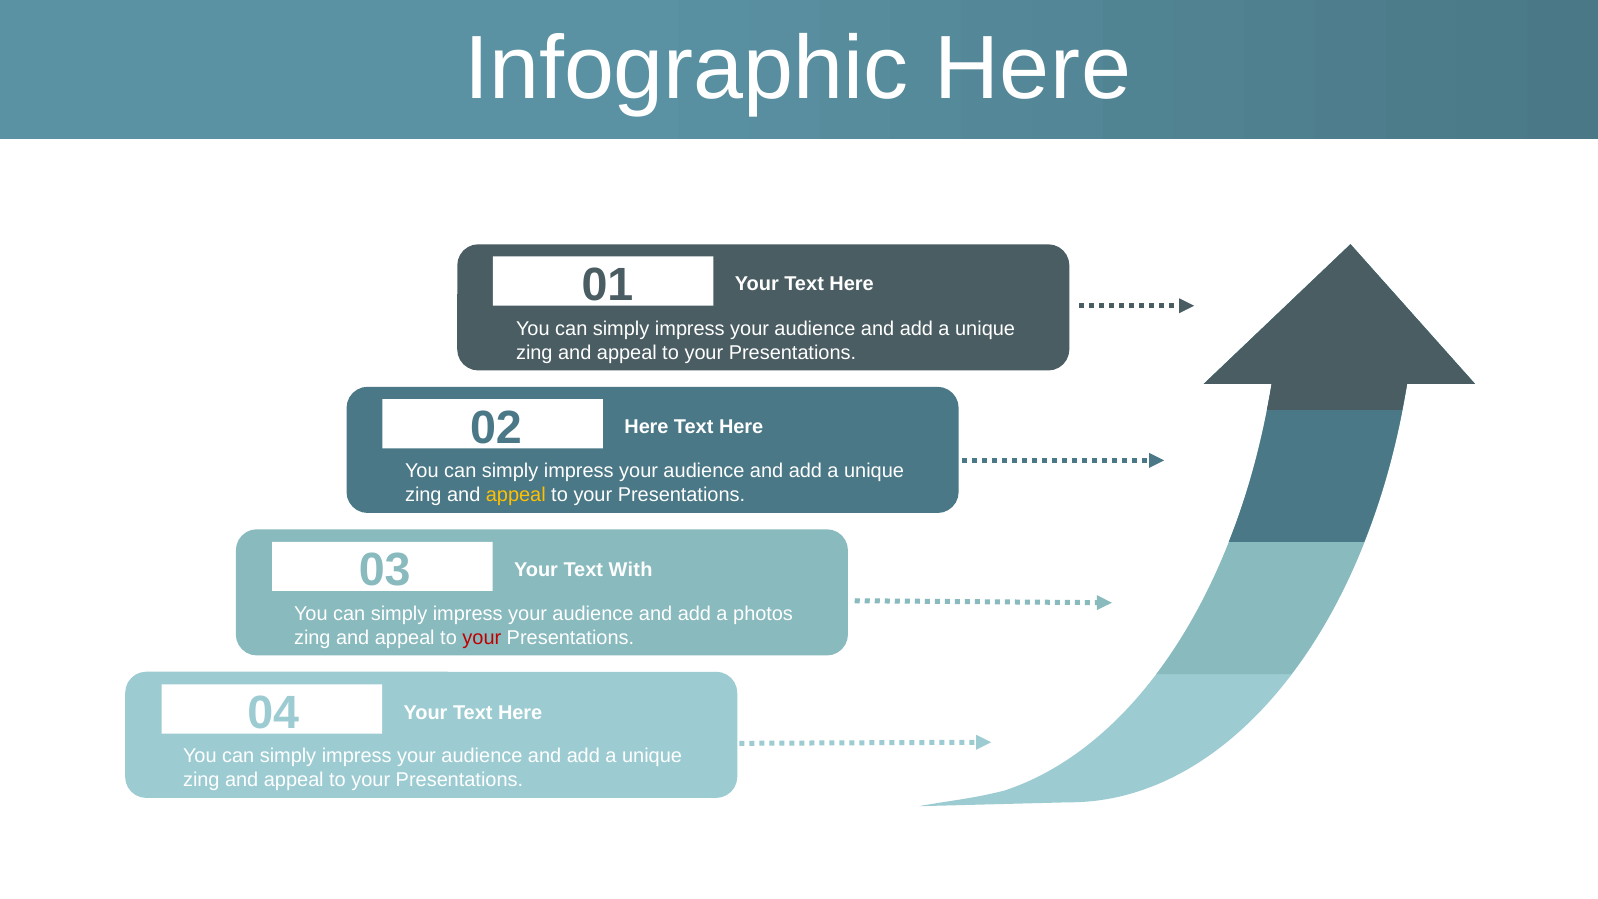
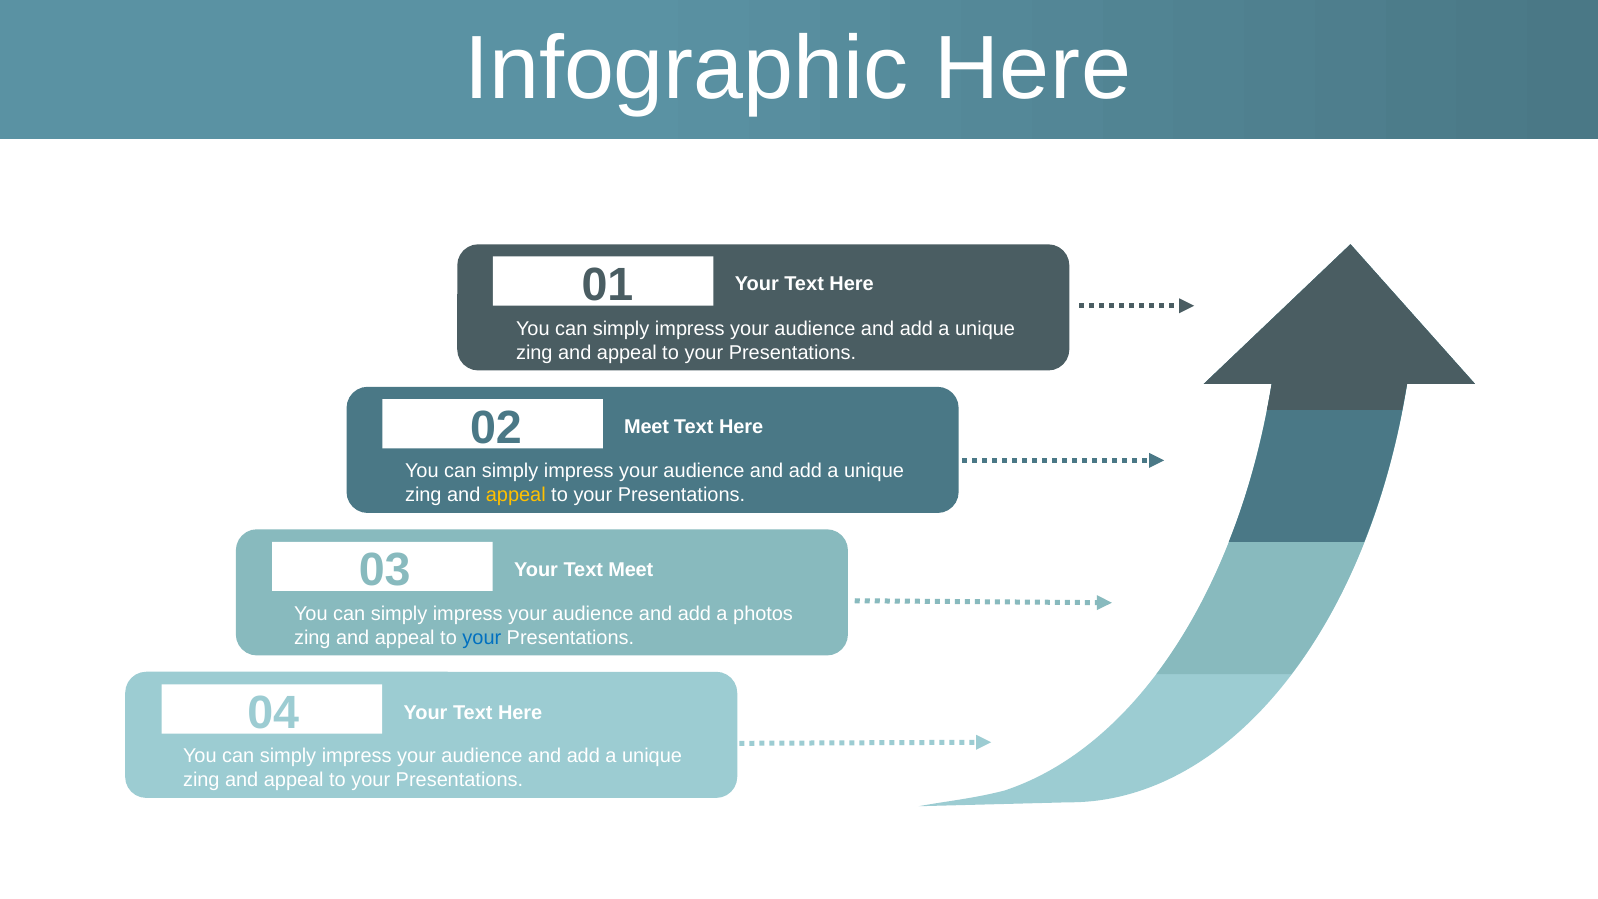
Here: Here -> Meet (647, 427)
Text With: With -> Meet (631, 570)
your colour: red -> blue (482, 638)
